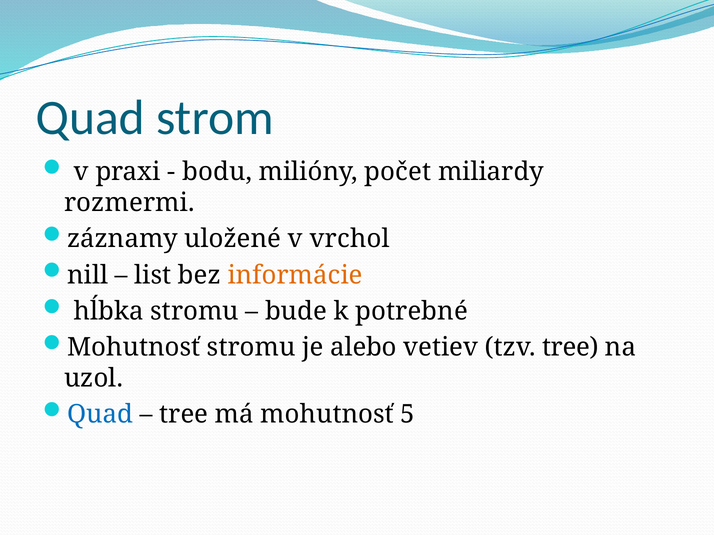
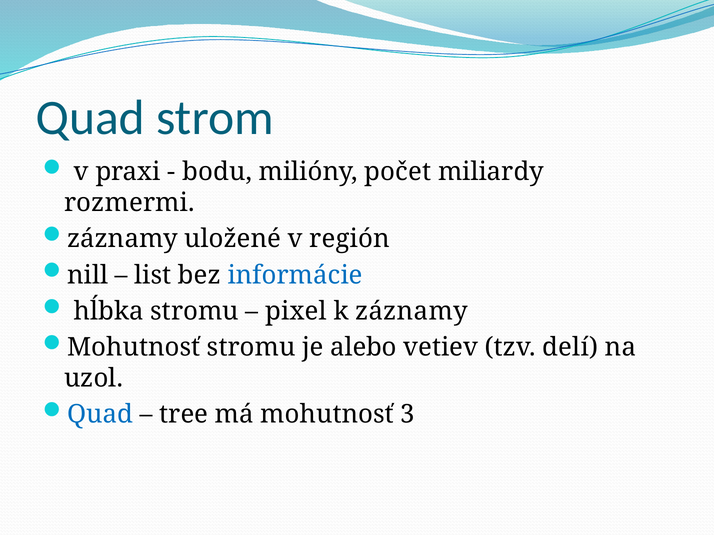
vrchol: vrchol -> región (350, 239)
informácie colour: orange -> blue (295, 275)
bude: bude -> pixel (296, 311)
k potrebné: potrebné -> záznamy (412, 311)
tzv tree: tree -> delí (570, 348)
5: 5 -> 3 (408, 415)
